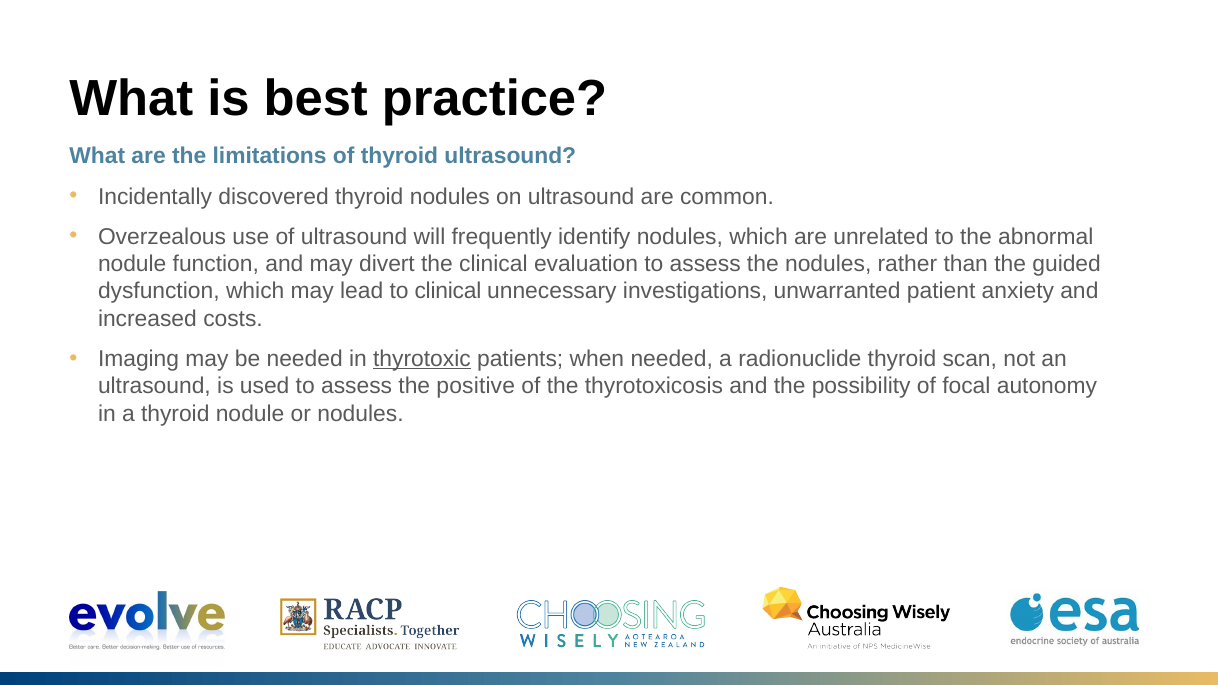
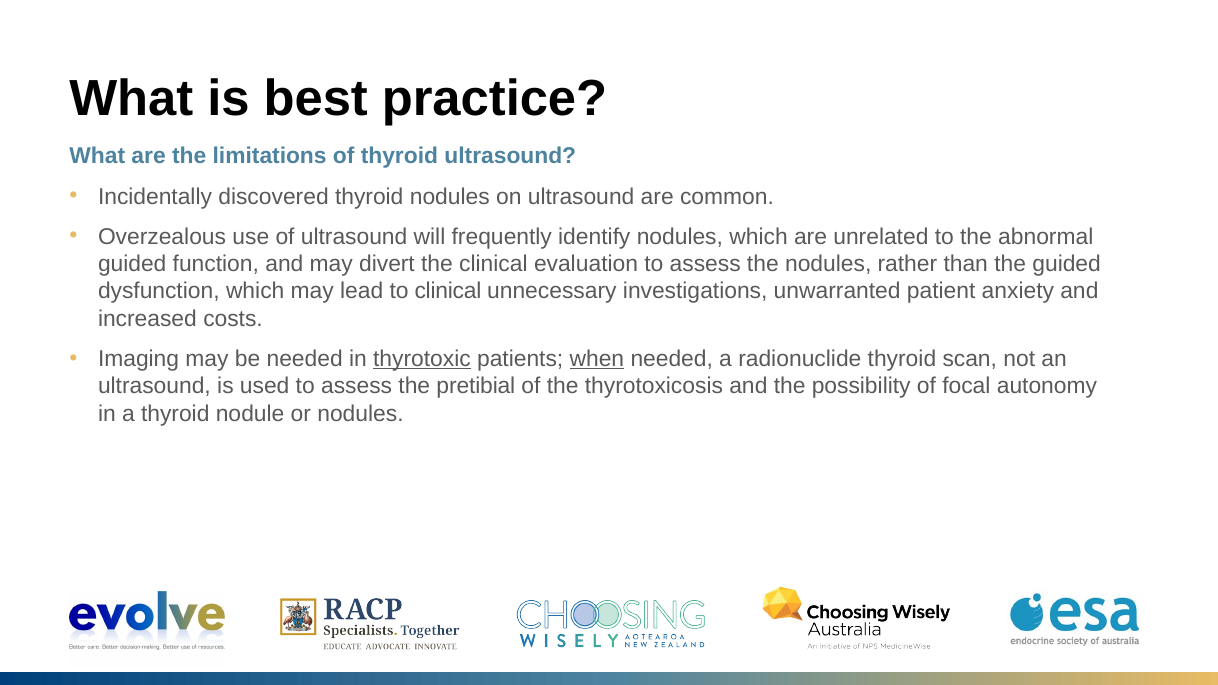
nodule: nodule -> guided (132, 264)
when underline: none -> present (597, 359)
positive: positive -> pretibial (476, 386)
